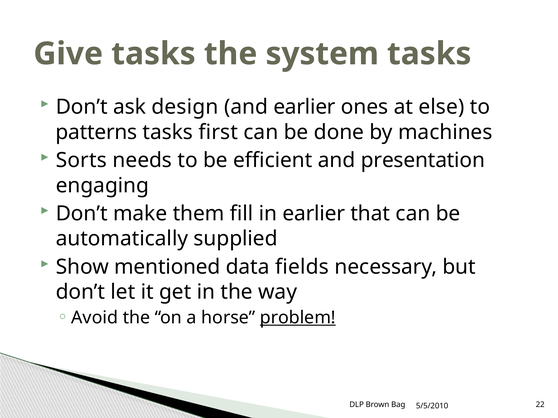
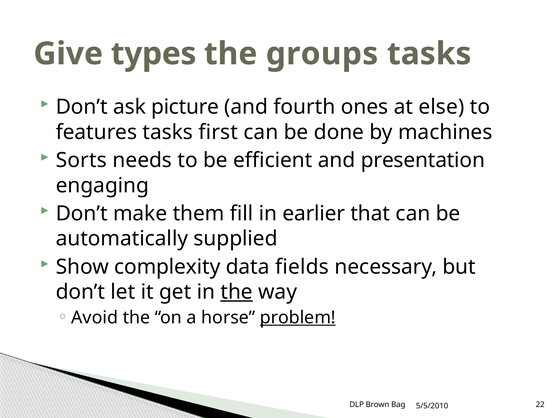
Give tasks: tasks -> types (154, 54)
system: system -> groups (322, 54)
design: design -> picture (185, 107)
and earlier: earlier -> fourth (304, 107)
patterns: patterns -> features (96, 132)
mentioned: mentioned -> complexity (167, 267)
the underline: none -> present (237, 292)
